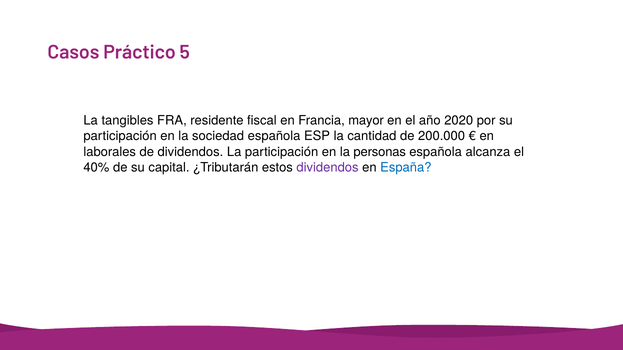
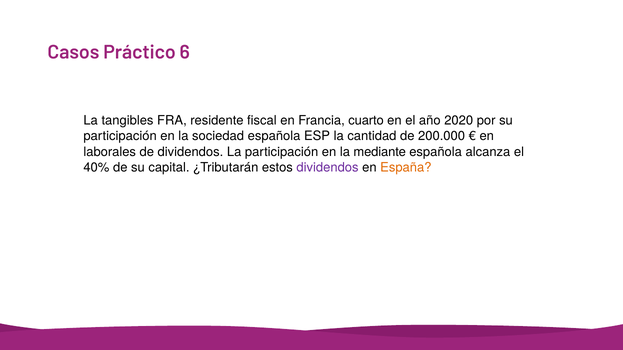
5: 5 -> 6 (185, 52)
mayor: mayor -> cuarto (366, 121)
personas: personas -> mediante (380, 152)
España colour: blue -> orange (406, 167)
